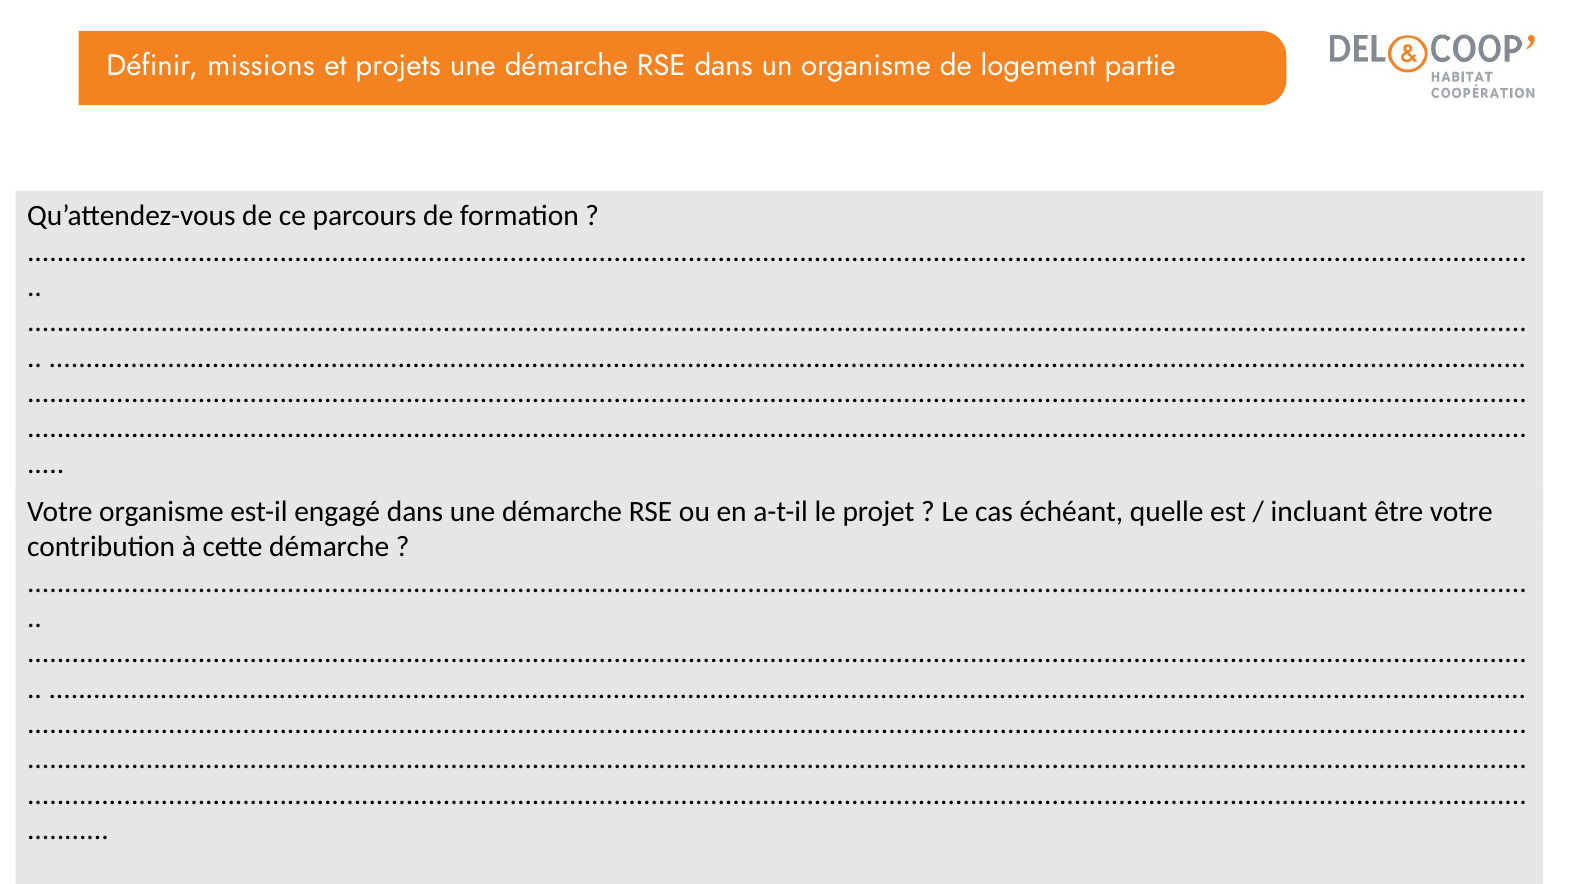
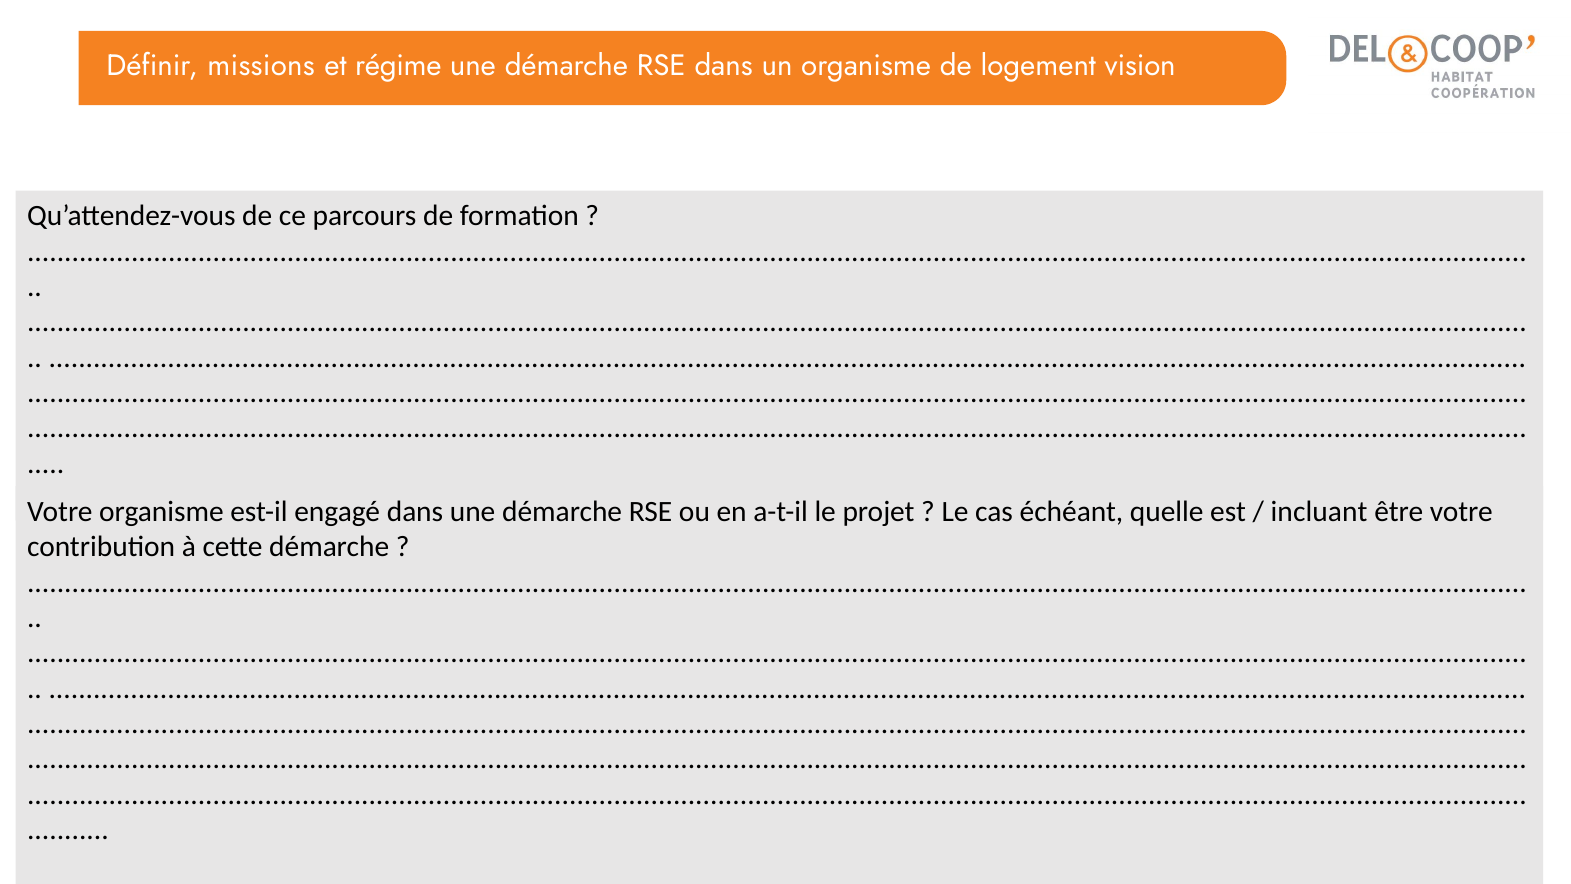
projets: projets -> régime (398, 66)
partie: partie -> vision (1140, 66)
